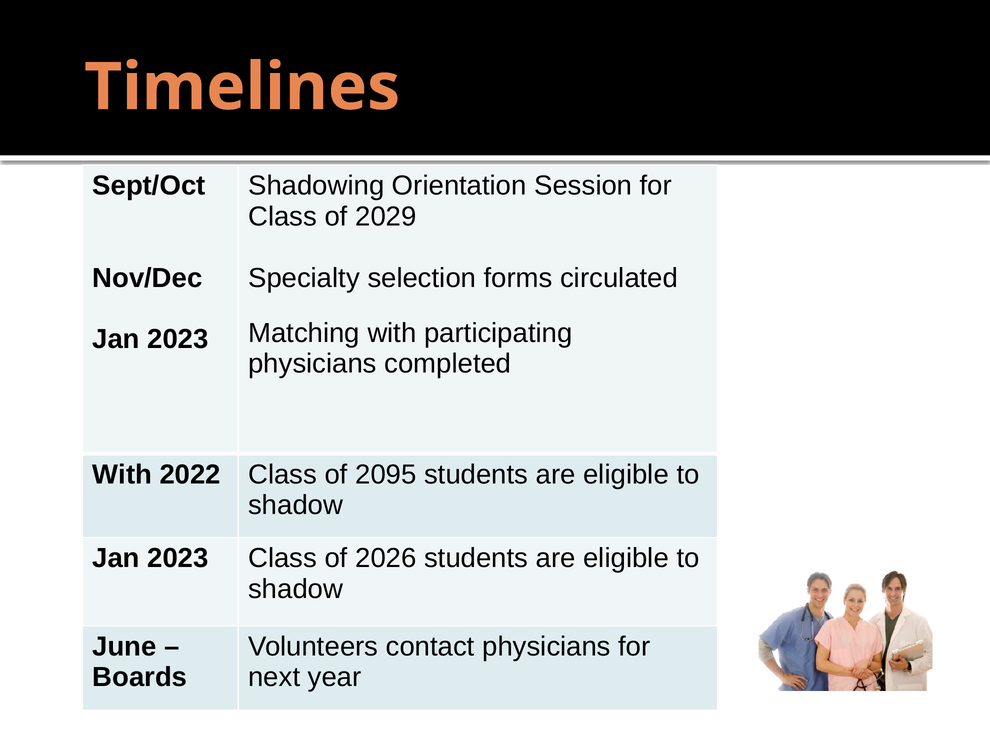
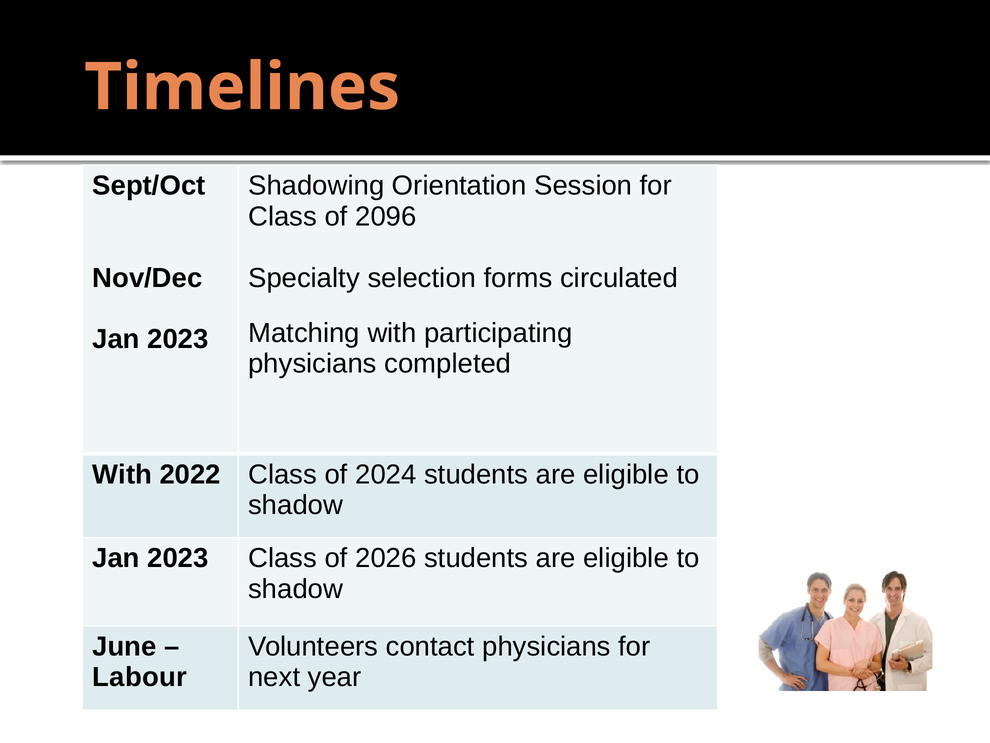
2029: 2029 -> 2096 (386, 216)
2095: 2095 -> 2024 (386, 474)
Boards: Boards -> Labour (140, 677)
